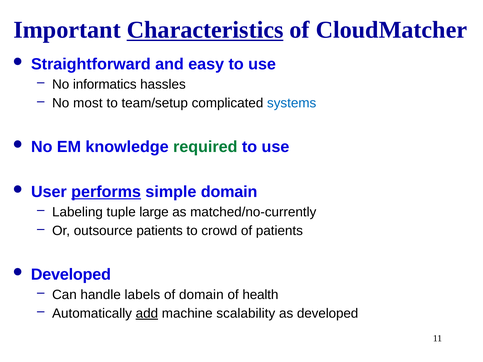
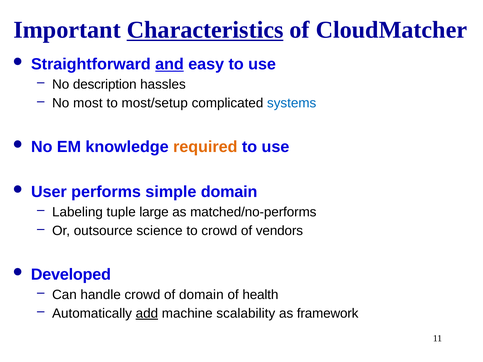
and underline: none -> present (169, 64)
informatics: informatics -> description (105, 84)
team/setup: team/setup -> most/setup (155, 103)
required colour: green -> orange (205, 147)
performs underline: present -> none (106, 192)
matched/no-currently: matched/no-currently -> matched/no-performs (253, 212)
outsource patients: patients -> science (160, 231)
of patients: patients -> vendors (279, 231)
handle labels: labels -> crowd (142, 295)
as developed: developed -> framework (328, 314)
